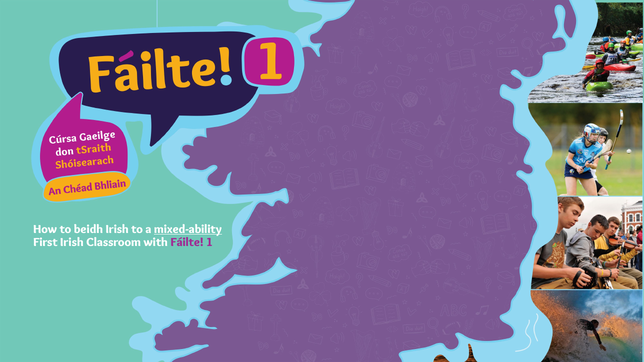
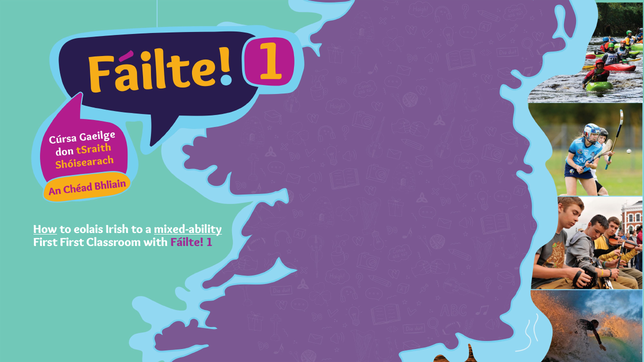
How underline: none -> present (45, 229)
beidh: beidh -> eolais (89, 229)
First Irish: Irish -> First (72, 242)
